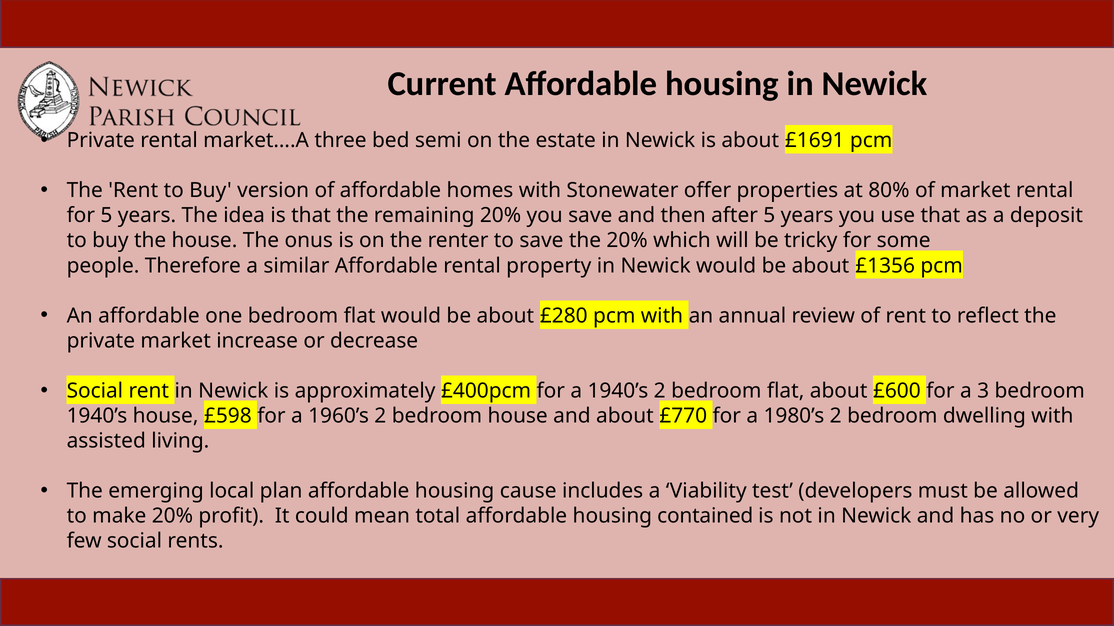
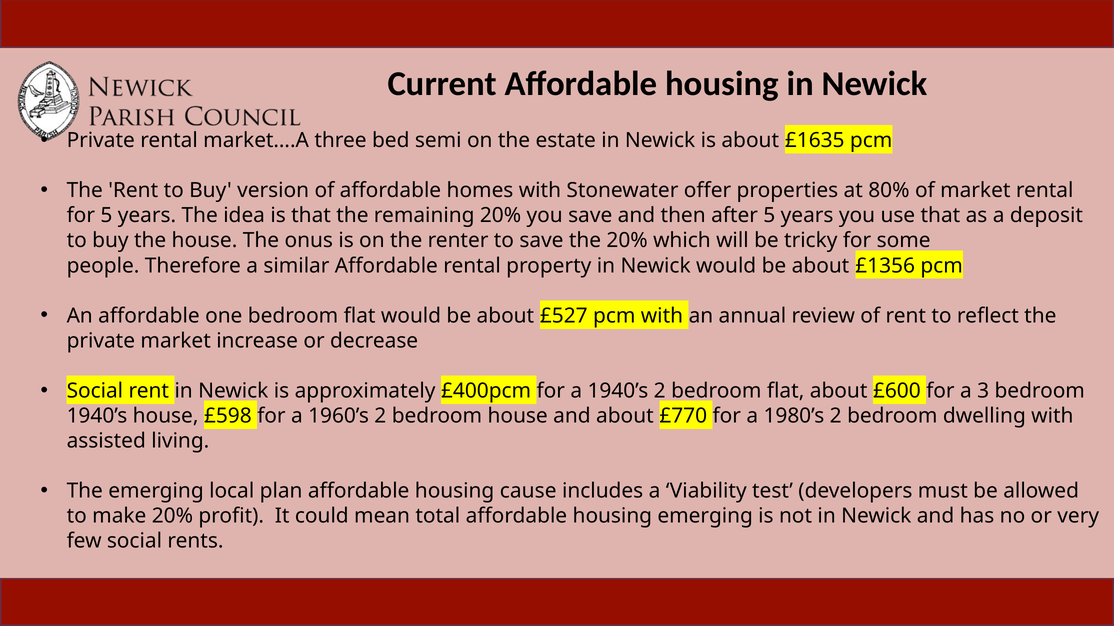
£1691: £1691 -> £1635 (815, 141)
£280: £280 -> £527 (564, 316)
housing contained: contained -> emerging (705, 517)
